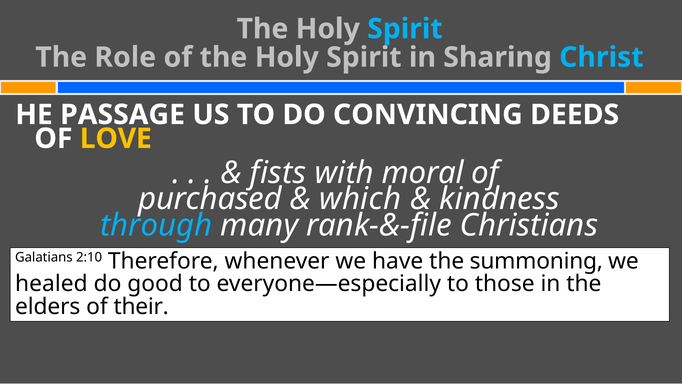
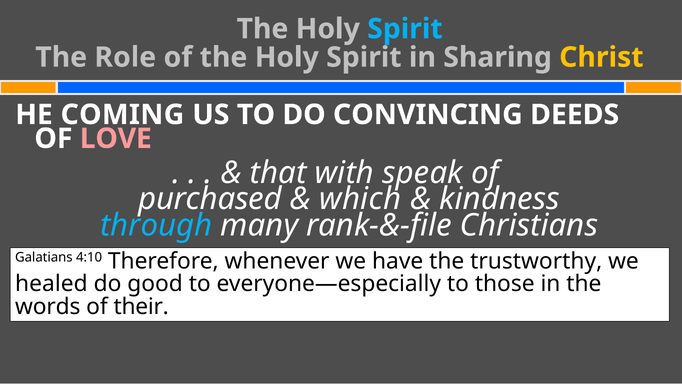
Christ colour: light blue -> yellow (601, 57)
PASSAGE: PASSAGE -> COMING (122, 115)
LOVE colour: yellow -> pink (116, 138)
fists: fists -> that (278, 173)
moral: moral -> speak (423, 173)
2:10: 2:10 -> 4:10 (89, 257)
summoning: summoning -> trustworthy (536, 261)
elders: elders -> words (48, 306)
